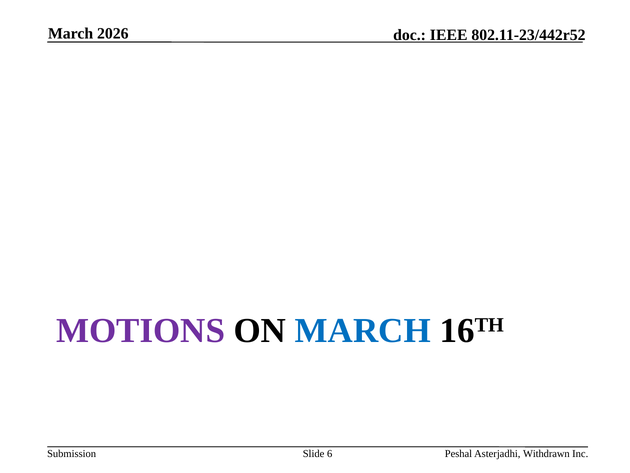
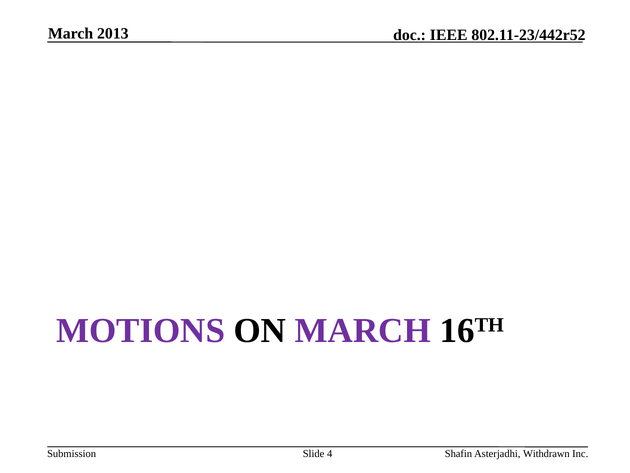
2026: 2026 -> 2013 (113, 33)
MARCH colour: blue -> purple (363, 330)
6: 6 -> 4 (330, 453)
Peshal: Peshal -> Shafin (458, 453)
